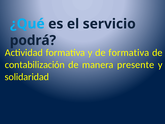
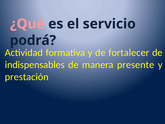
¿Qué colour: light blue -> pink (27, 24)
de formativa: formativa -> fortalecer (129, 53)
contabilización: contabilización -> indispensables (35, 65)
solidaridad: solidaridad -> prestación (27, 77)
